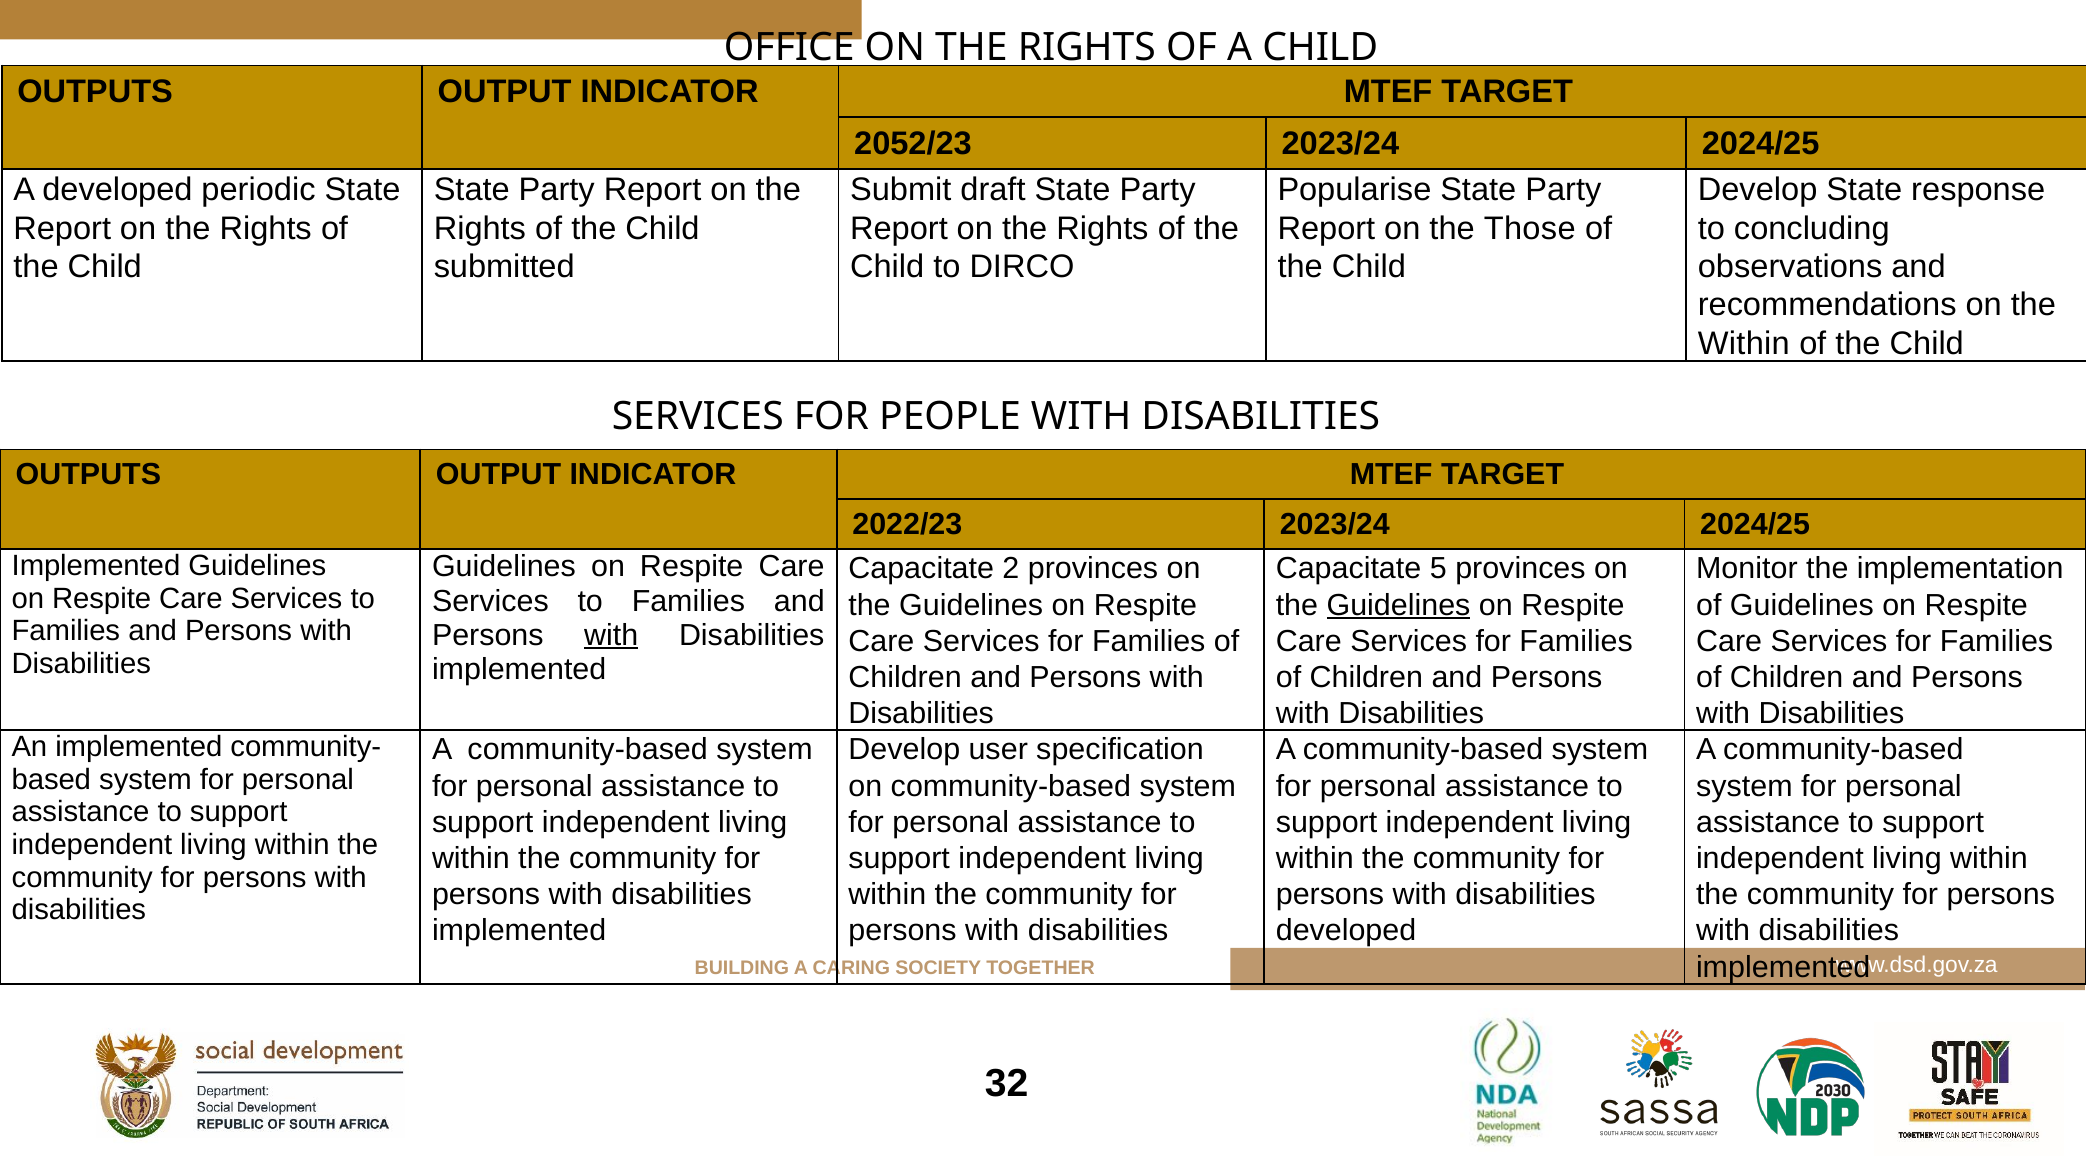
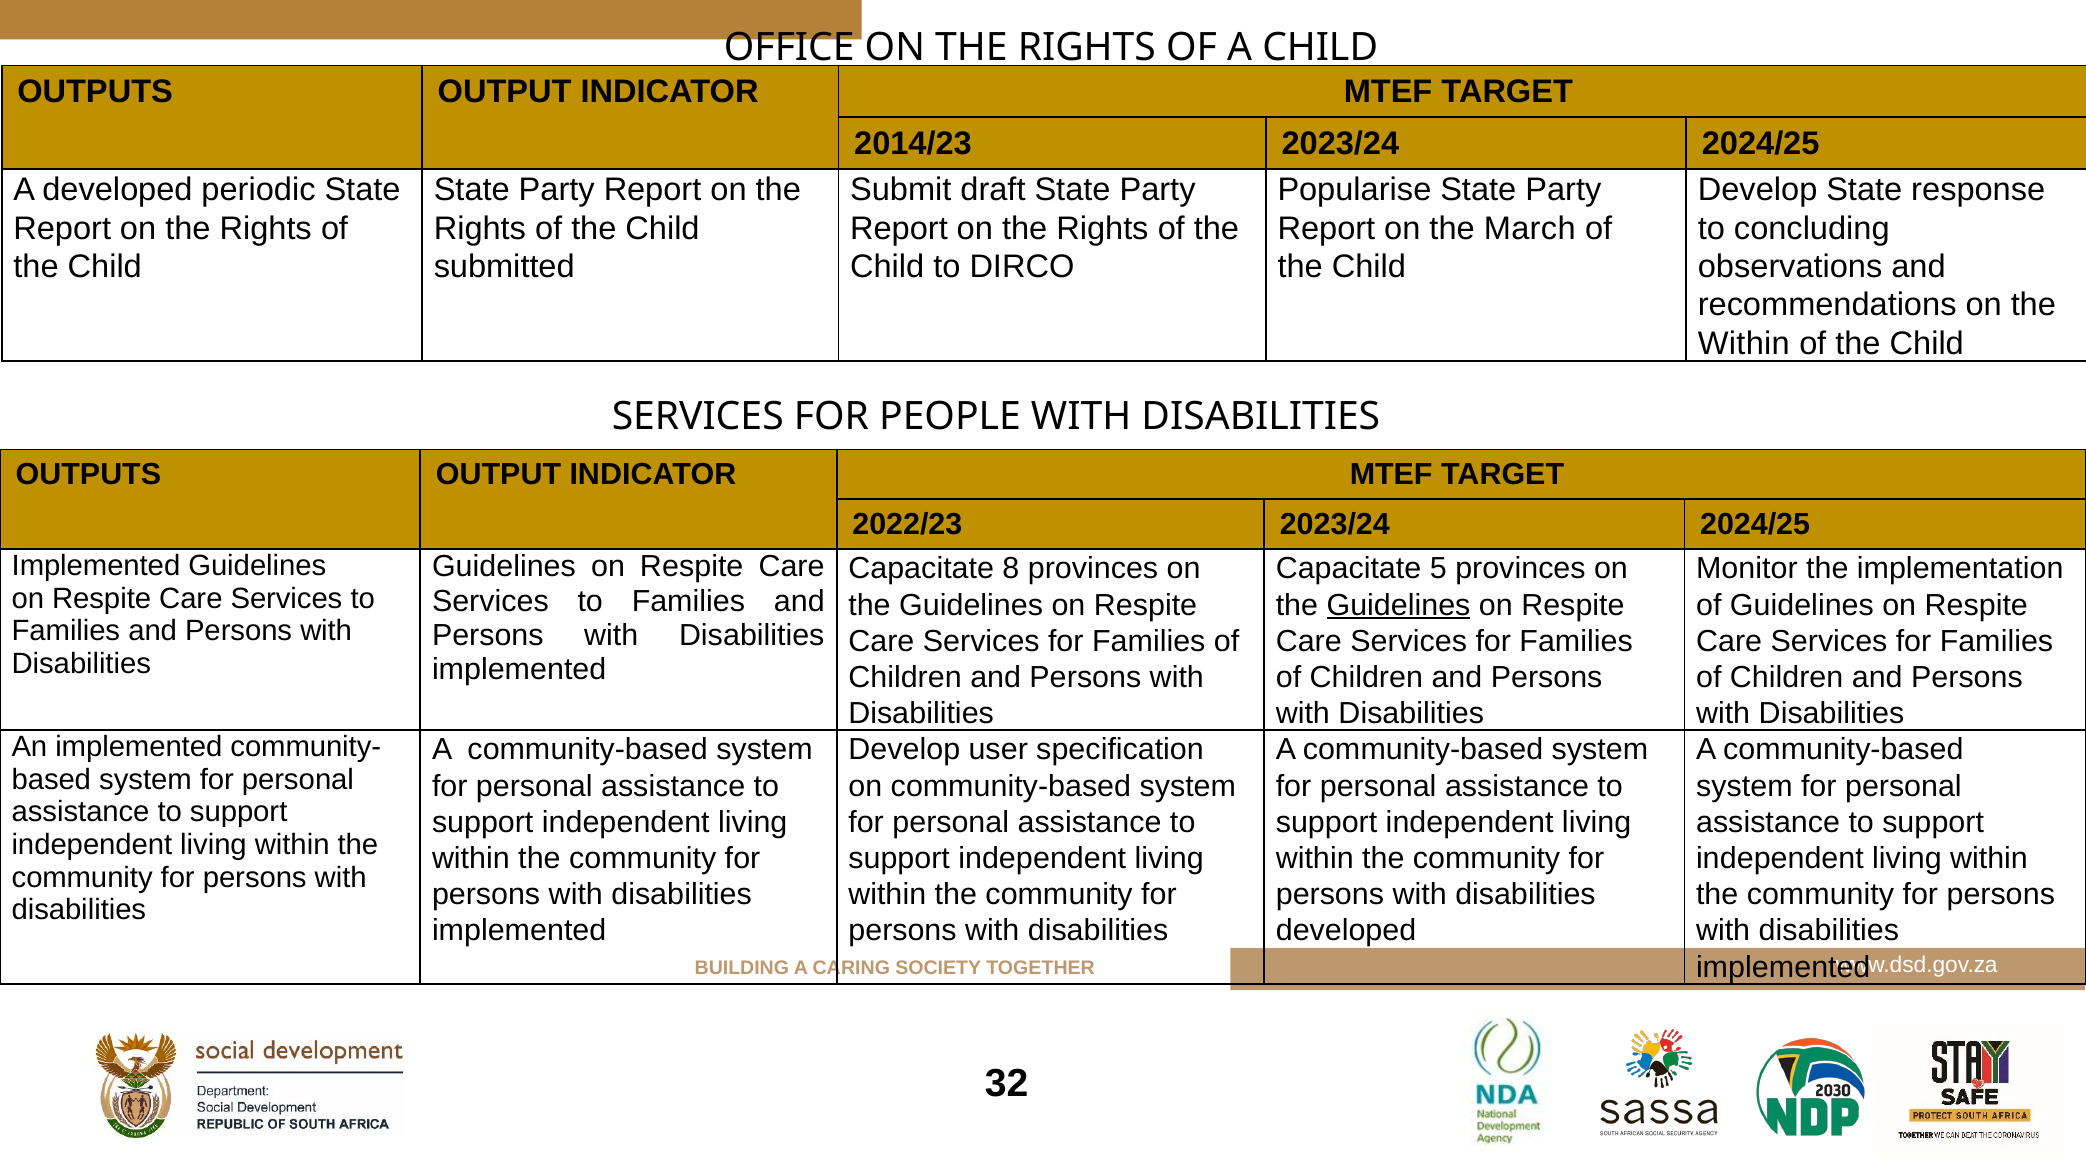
2052/23: 2052/23 -> 2014/23 (913, 144)
Those: Those -> March (1530, 229)
2: 2 -> 8 (1011, 569)
with underline: present -> none (611, 635)
